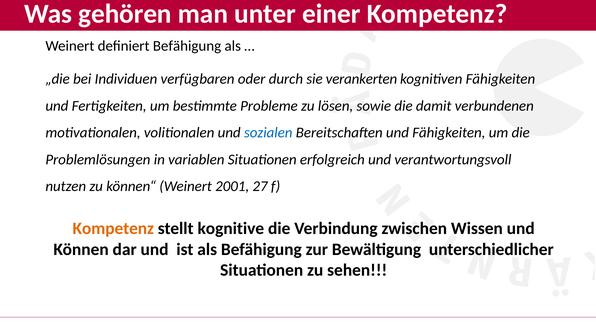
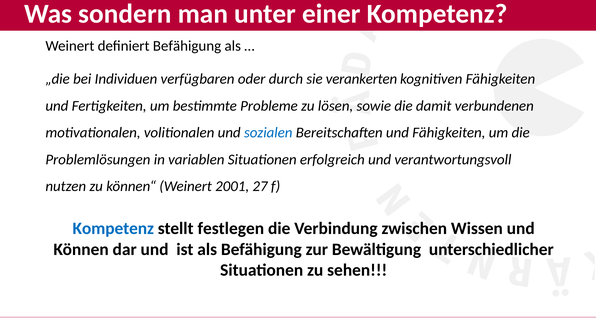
gehören: gehören -> sondern (125, 14)
Kompetenz colour: orange -> blue (113, 229)
kognitive: kognitive -> festlegen (231, 229)
